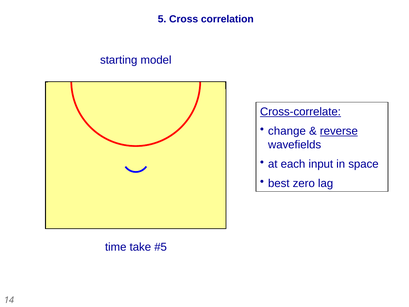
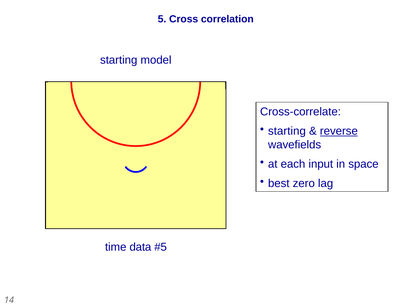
Cross-correlate underline: present -> none (300, 112)
change: change -> starting (287, 131)
take: take -> data (140, 247)
